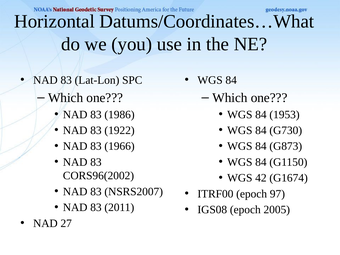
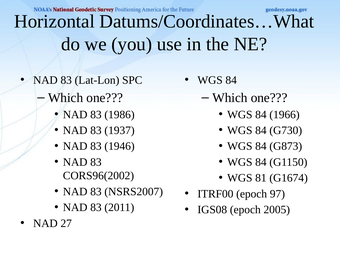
1953: 1953 -> 1966 (285, 115)
1922: 1922 -> 1937 (120, 130)
1966: 1966 -> 1946 (120, 146)
42: 42 -> 81 (261, 178)
